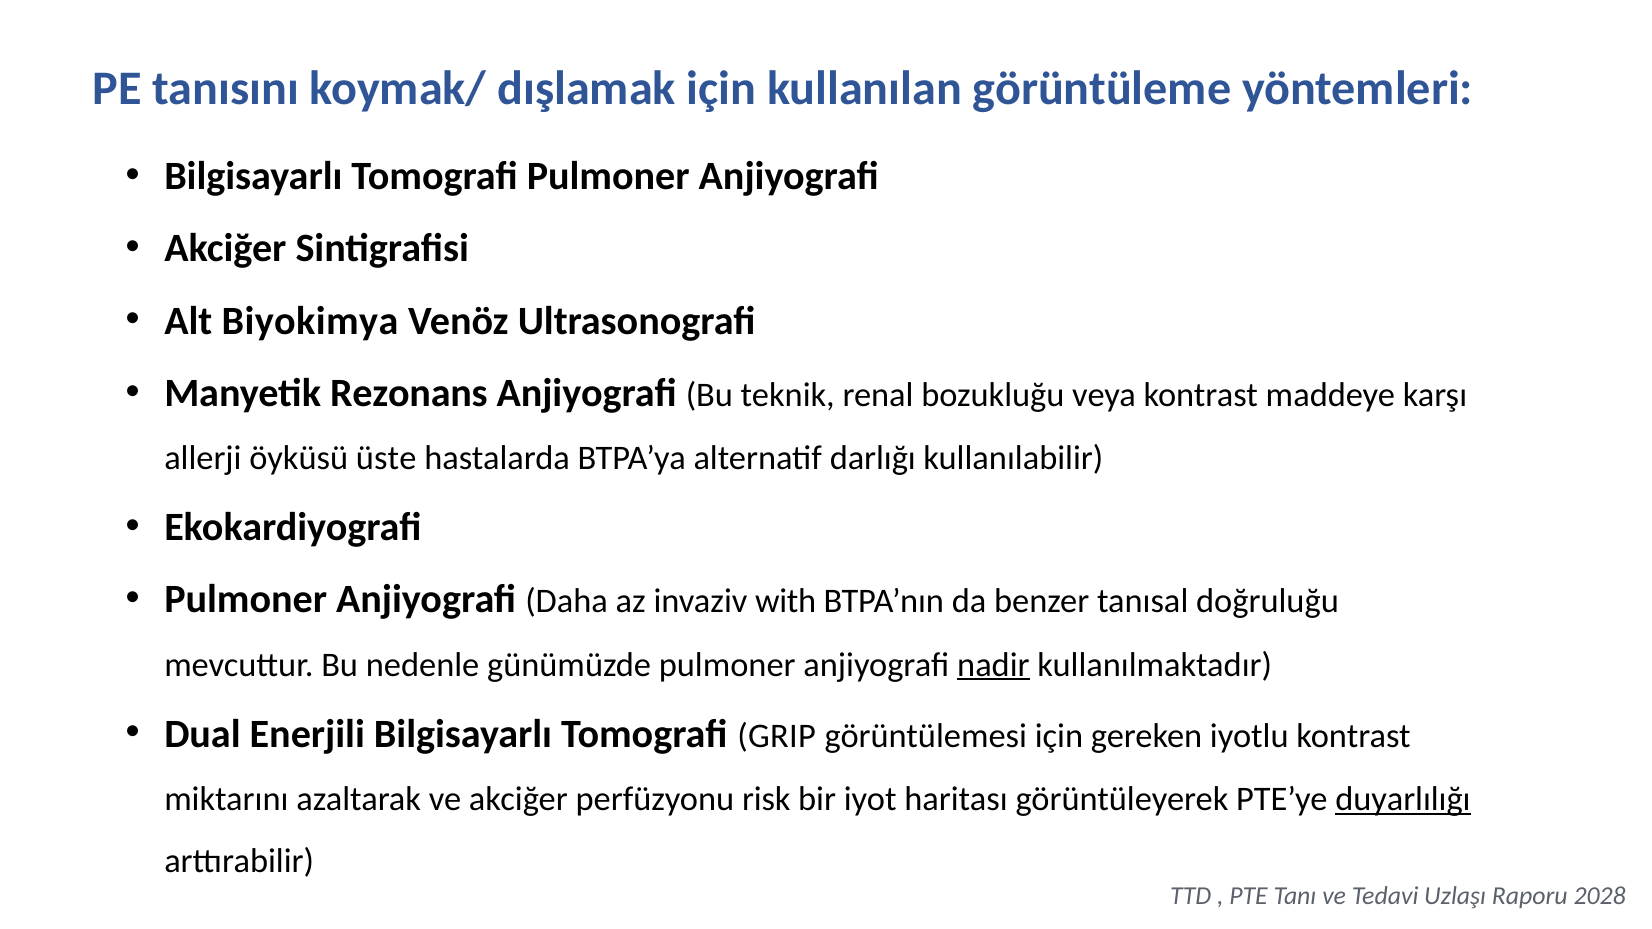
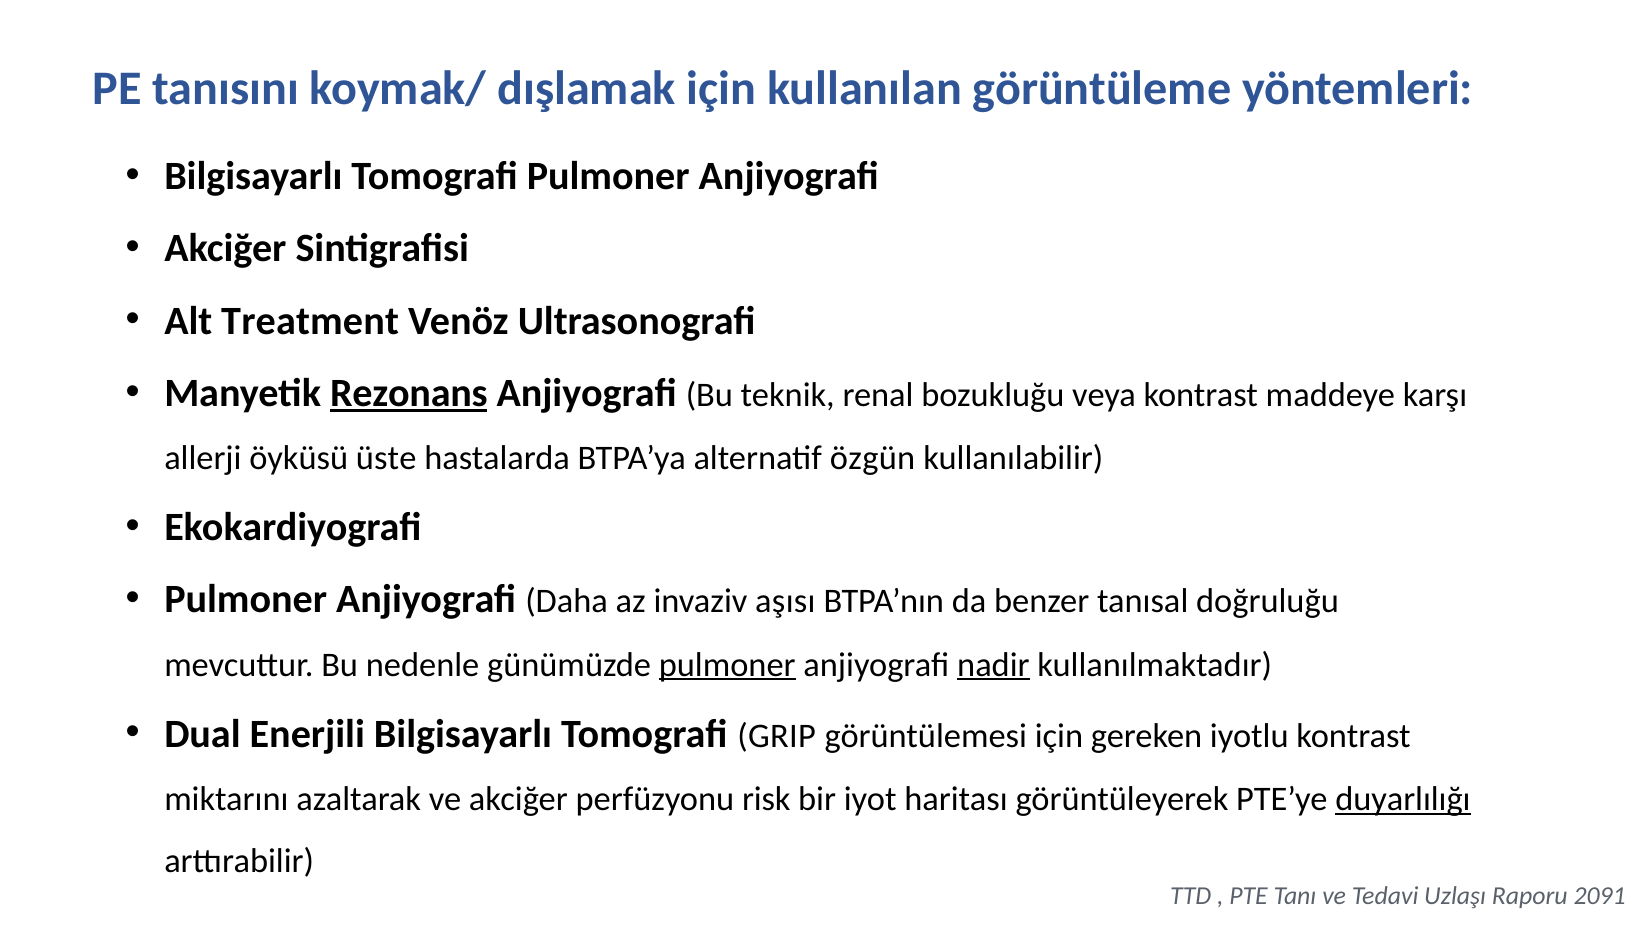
Biyokimya: Biyokimya -> Treatment (310, 321)
Rezonans underline: none -> present (409, 393)
darlığı: darlığı -> özgün (873, 458)
with: with -> aşısı (785, 602)
pulmoner underline: none -> present (727, 665)
2028: 2028 -> 2091 (1600, 896)
